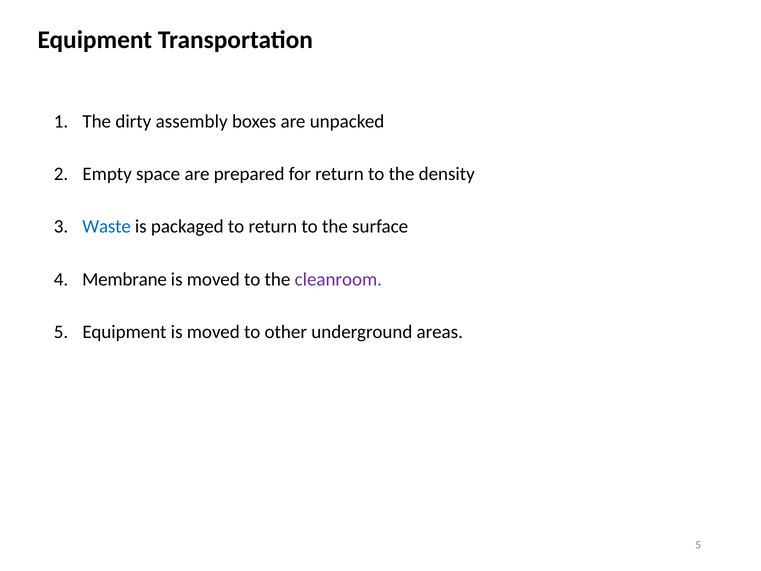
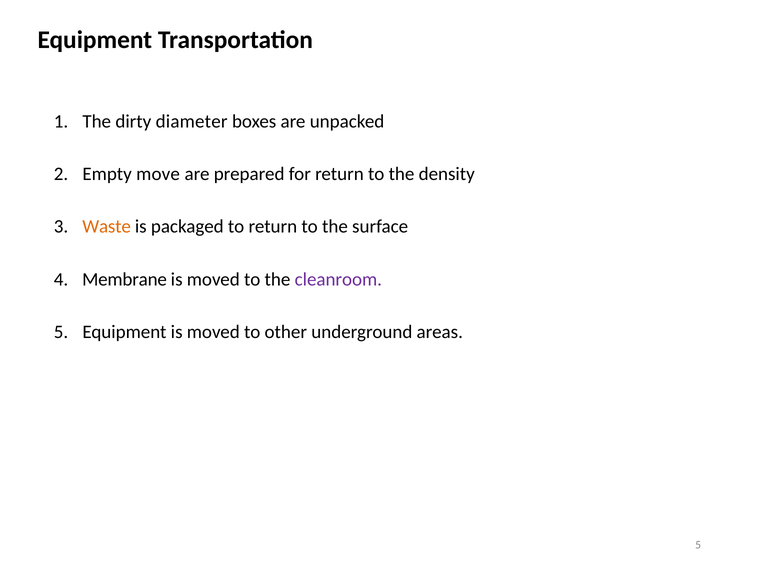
assembly: assembly -> diameter (192, 122)
space: space -> move (158, 174)
Waste colour: blue -> orange (107, 227)
